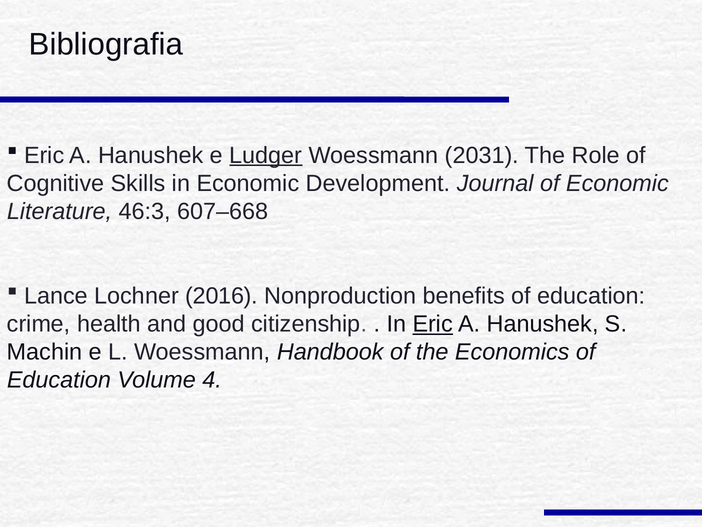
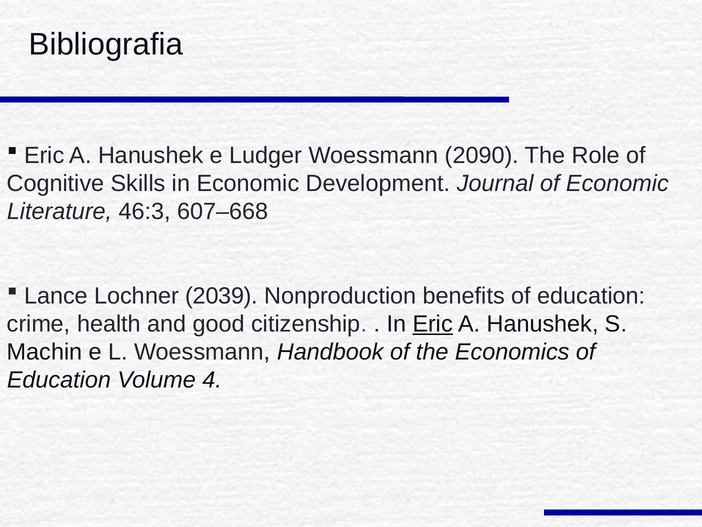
Ludger underline: present -> none (266, 155)
2031: 2031 -> 2090 (482, 155)
2016: 2016 -> 2039 (222, 296)
